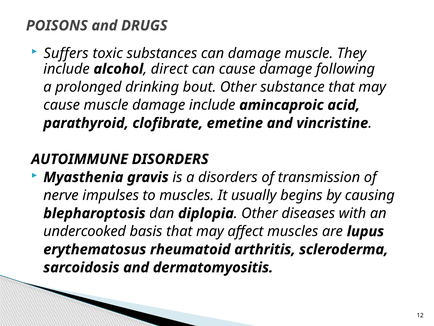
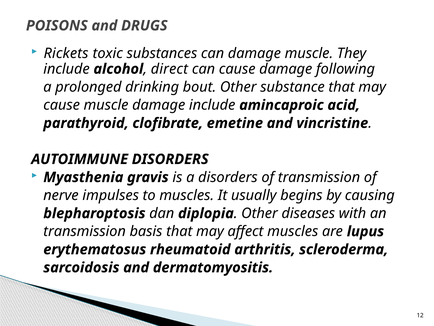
Suffers: Suffers -> Rickets (66, 53)
undercooked: undercooked -> transmission (85, 231)
